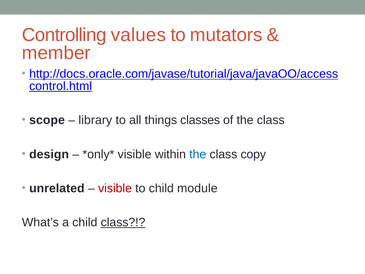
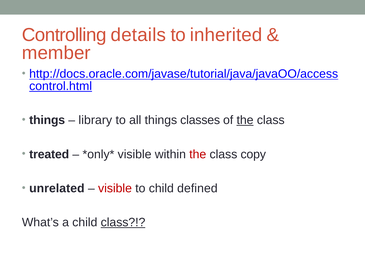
values: values -> details (138, 35)
mutators: mutators -> inherited (226, 35)
scope: scope -> things (47, 120)
the underline: none -> present (245, 120)
design: design -> treated (49, 154)
the colour: blue -> red (198, 154)
module: module -> defined (197, 188)
